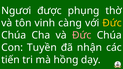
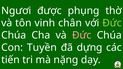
càng: càng -> chân (70, 23)
Đức colour: yellow -> light green (112, 23)
nhận: nhận -> dựng (90, 48)
hồng: hồng -> nặng (66, 60)
